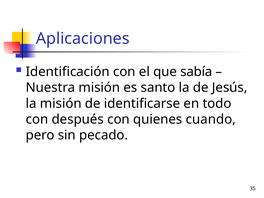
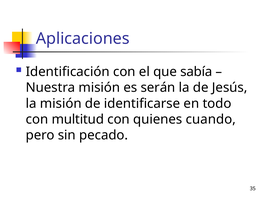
santo: santo -> serán (158, 88)
después: después -> multitud (78, 119)
